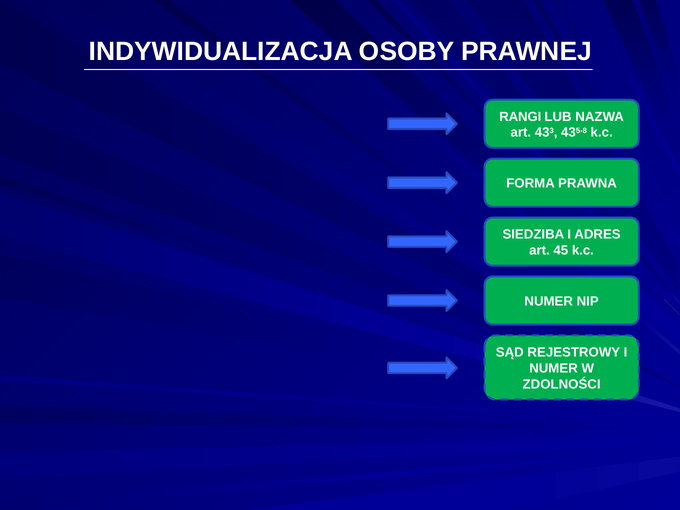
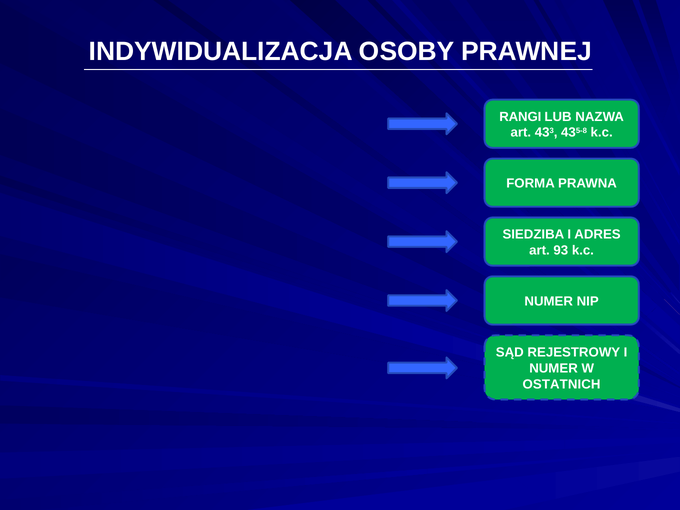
45: 45 -> 93 (561, 250)
ZDOLNOŚCI: ZDOLNOŚCI -> OSTATNICH (562, 384)
